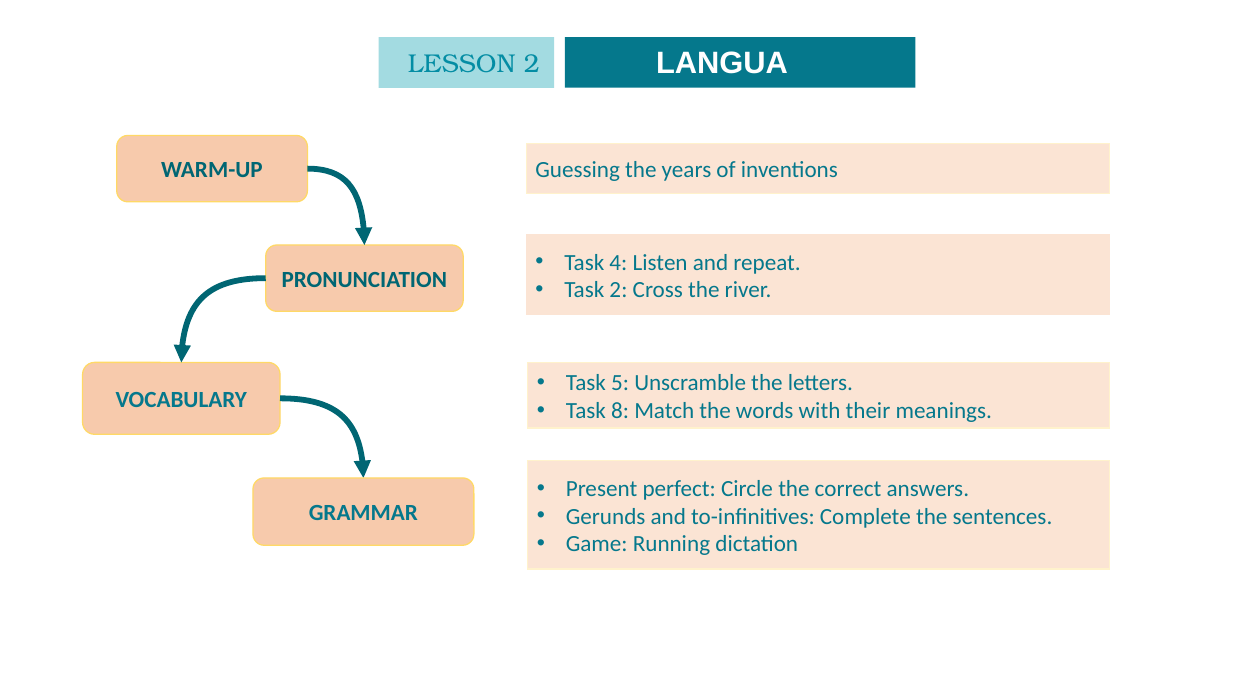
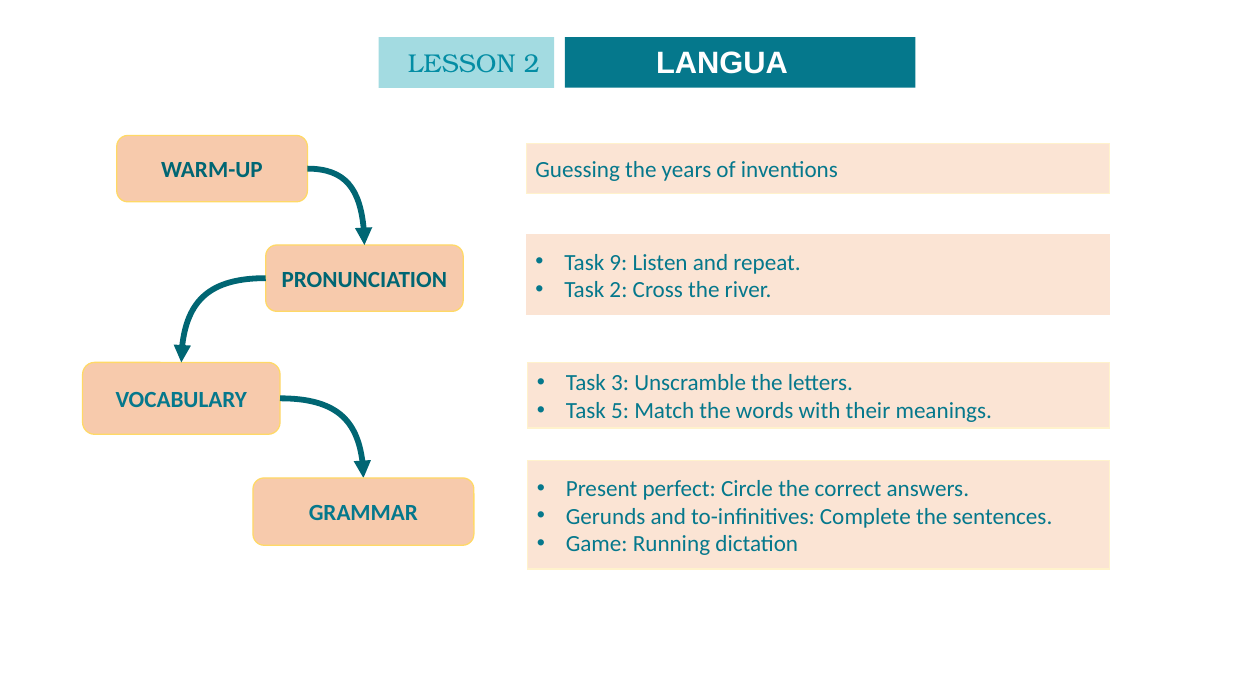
4: 4 -> 9 (618, 263)
5: 5 -> 3 (620, 383)
8: 8 -> 5 (620, 411)
